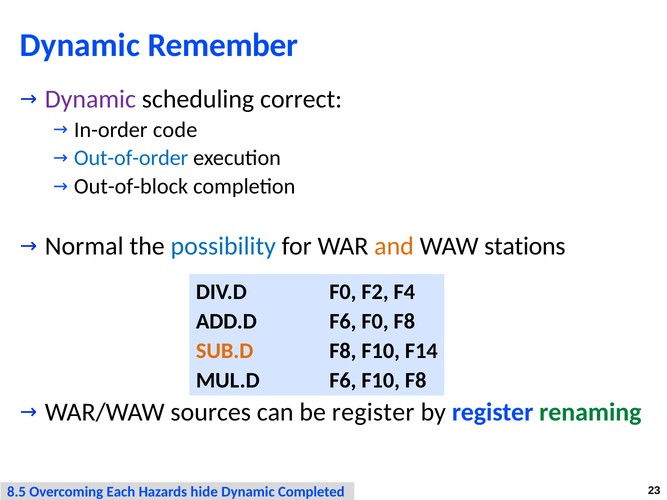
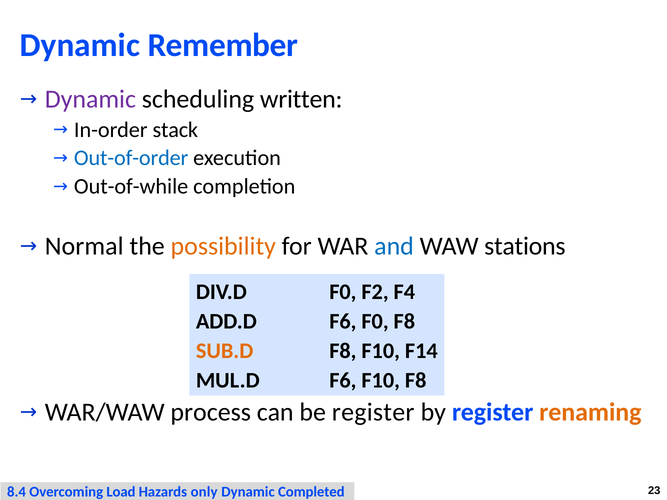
correct: correct -> written (301, 99)
code: code -> stack (175, 130)
Out-of-block: Out-of-block -> Out-of-while (131, 187)
possibility colour: blue -> orange (223, 246)
and colour: orange -> blue (394, 246)
sources: sources -> process (211, 412)
renaming colour: green -> orange (590, 412)
8.5: 8.5 -> 8.4 (16, 492)
Each: Each -> Load (121, 492)
hide: hide -> only (204, 492)
